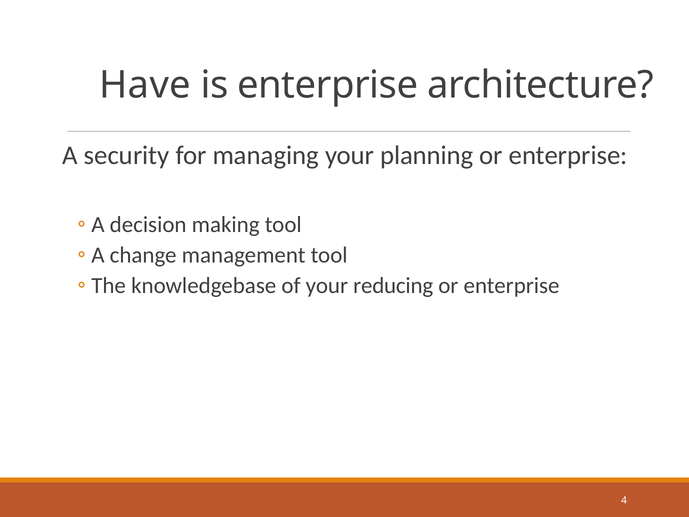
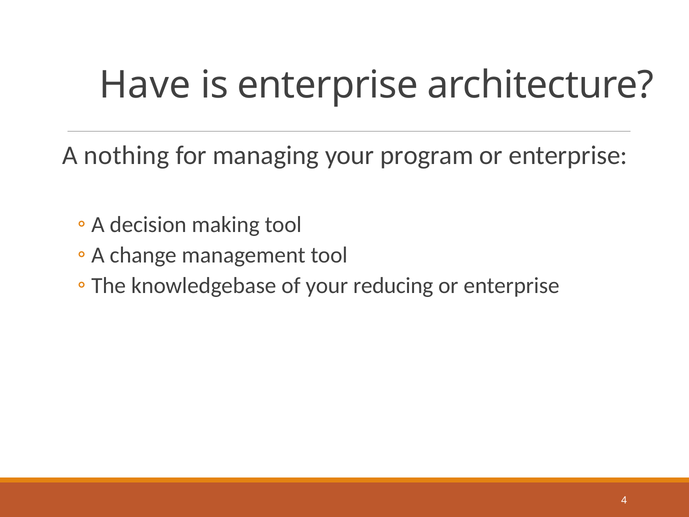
security: security -> nothing (127, 156)
planning: planning -> program (427, 156)
